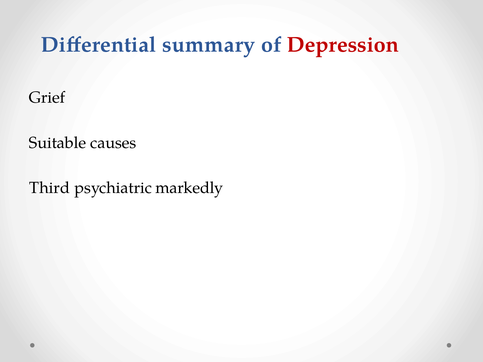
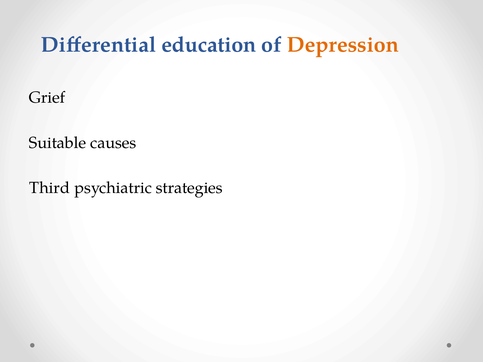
summary: summary -> education (209, 45)
Depression colour: red -> orange (343, 45)
markedly: markedly -> strategies (189, 188)
